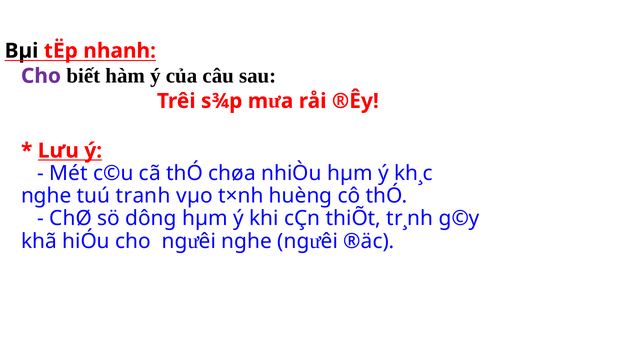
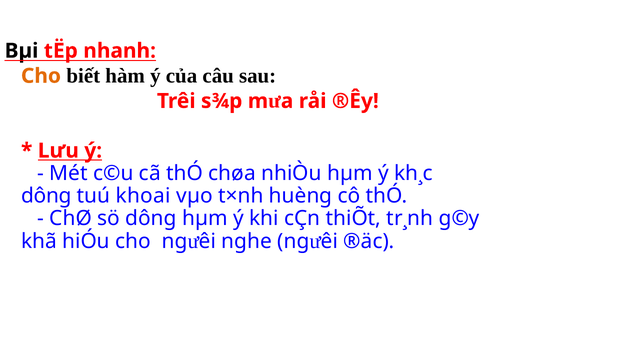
Cho colour: purple -> orange (41, 76)
nghe: nghe -> dông (46, 196)
tranh: tranh -> khoai (143, 196)
